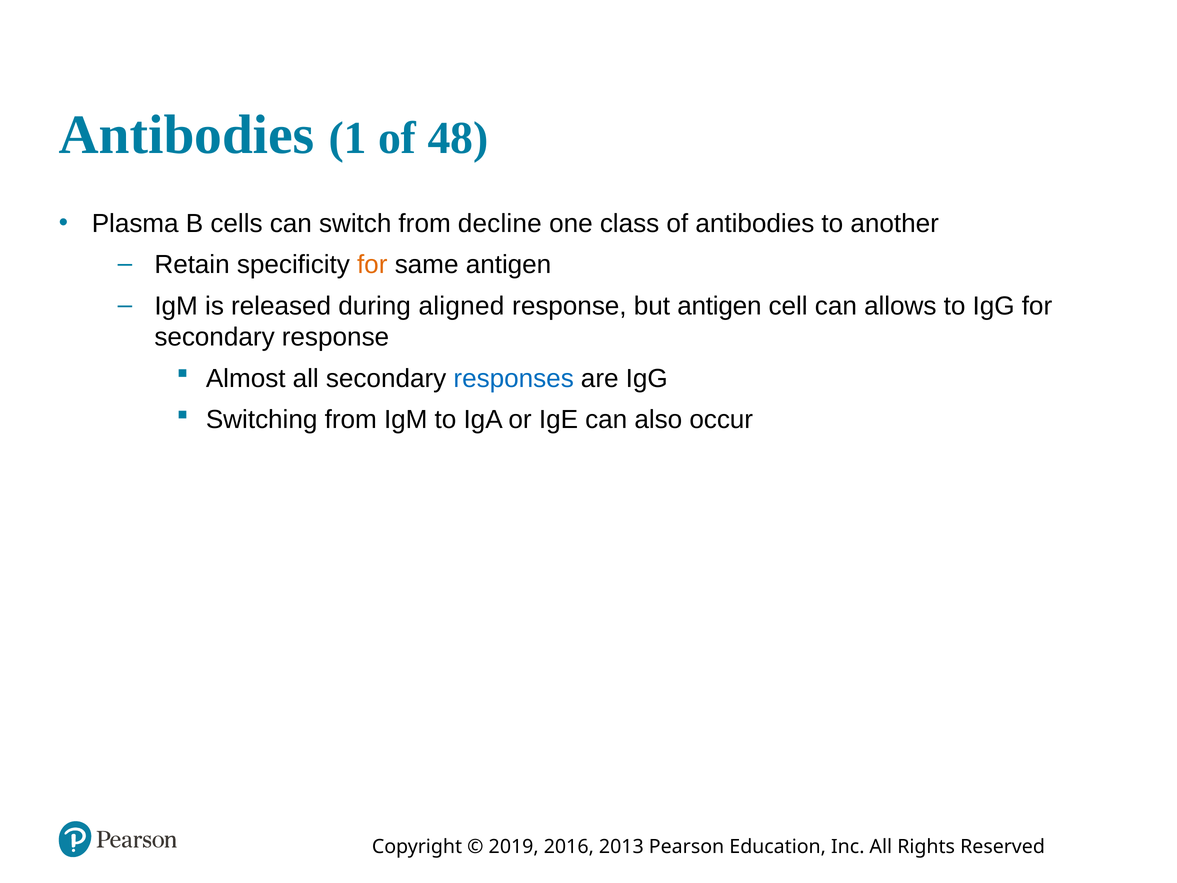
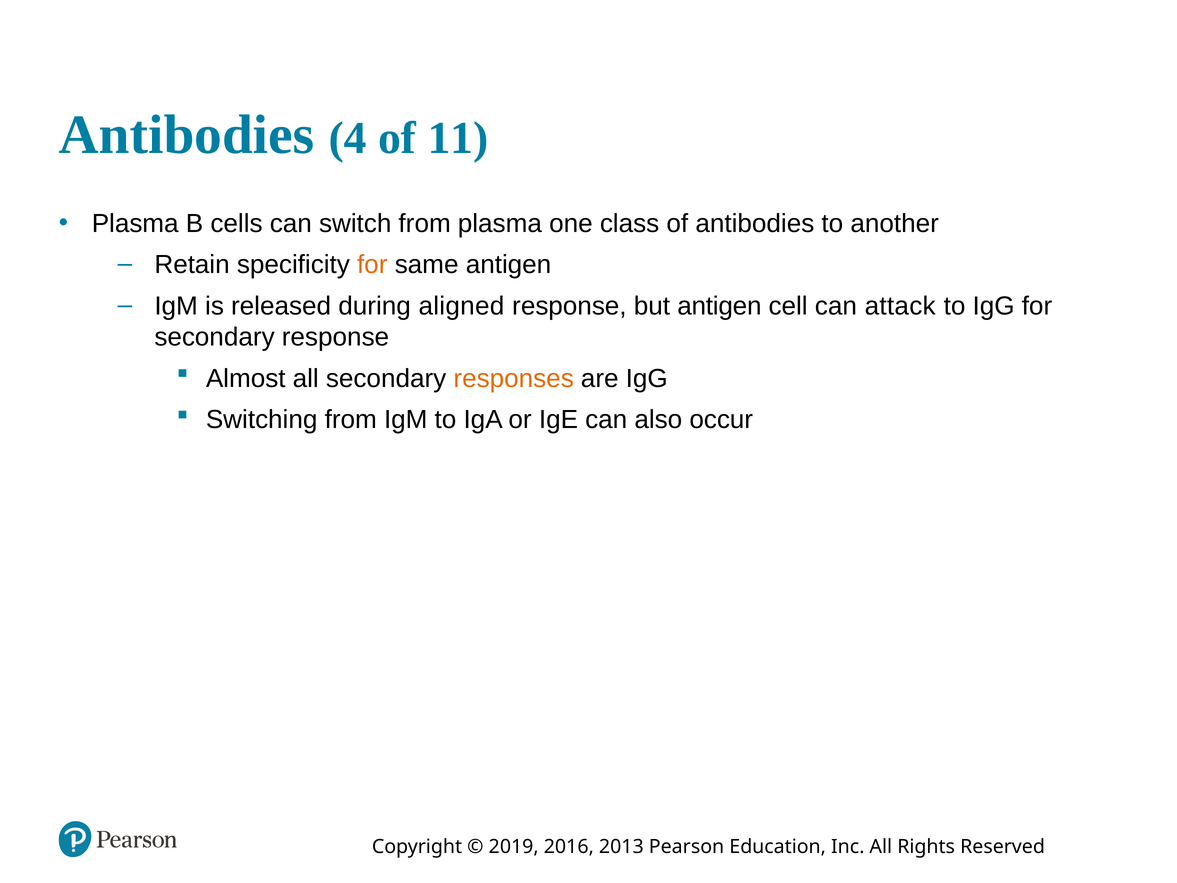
1: 1 -> 4 (348, 138)
48: 48 -> 11 (458, 138)
from decline: decline -> plasma (500, 223)
allows: allows -> attack (900, 306)
responses colour: blue -> orange (514, 378)
